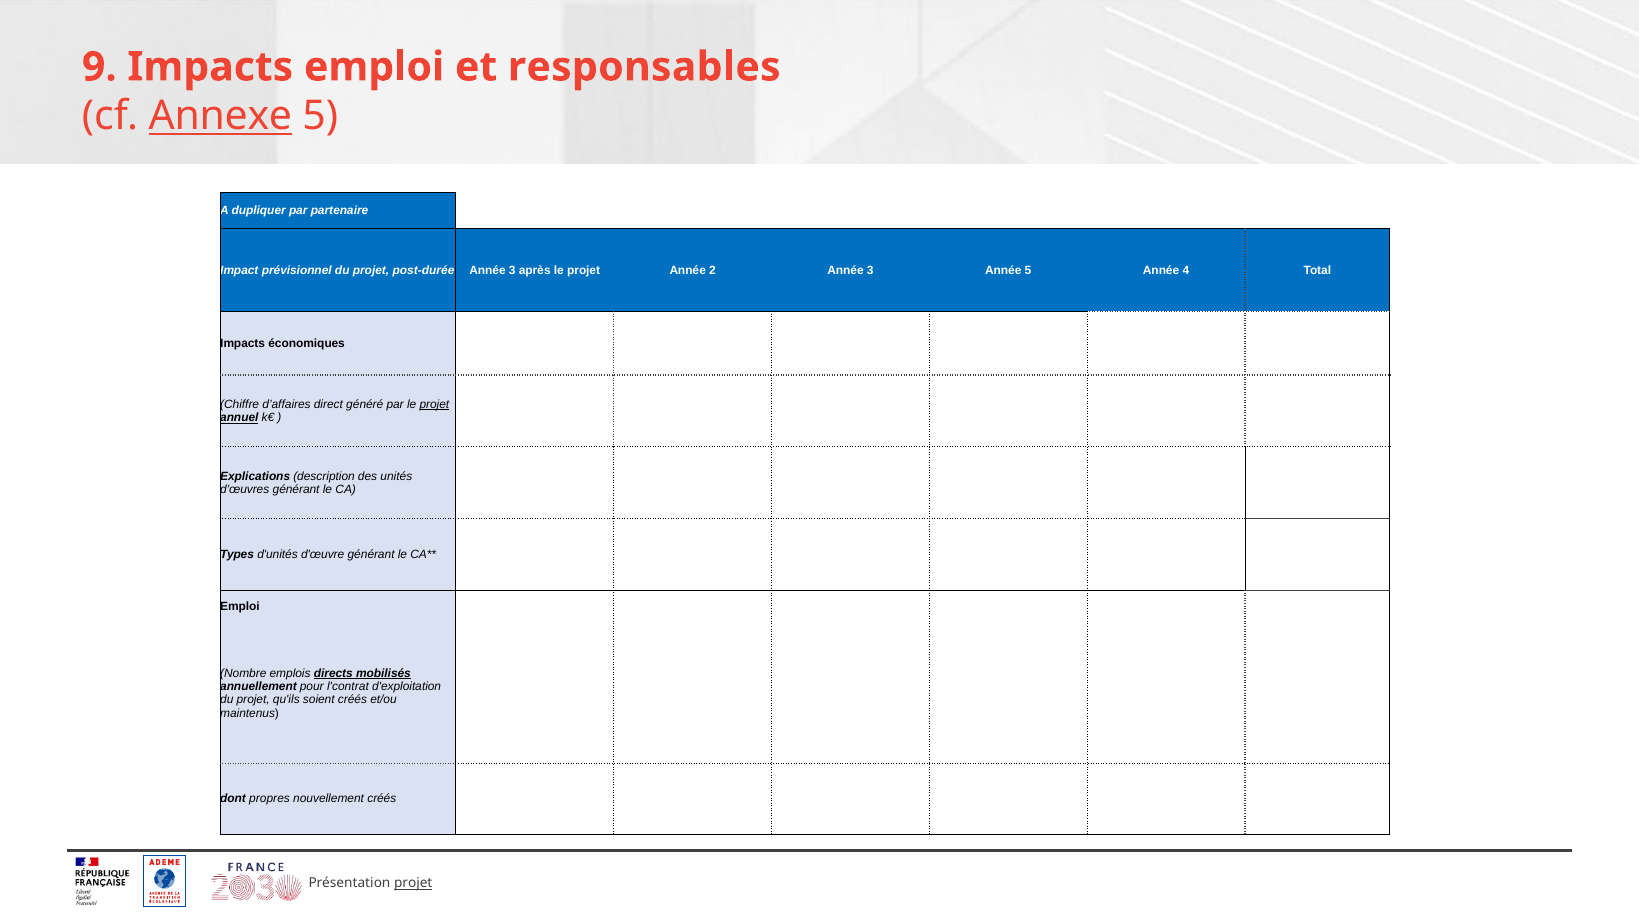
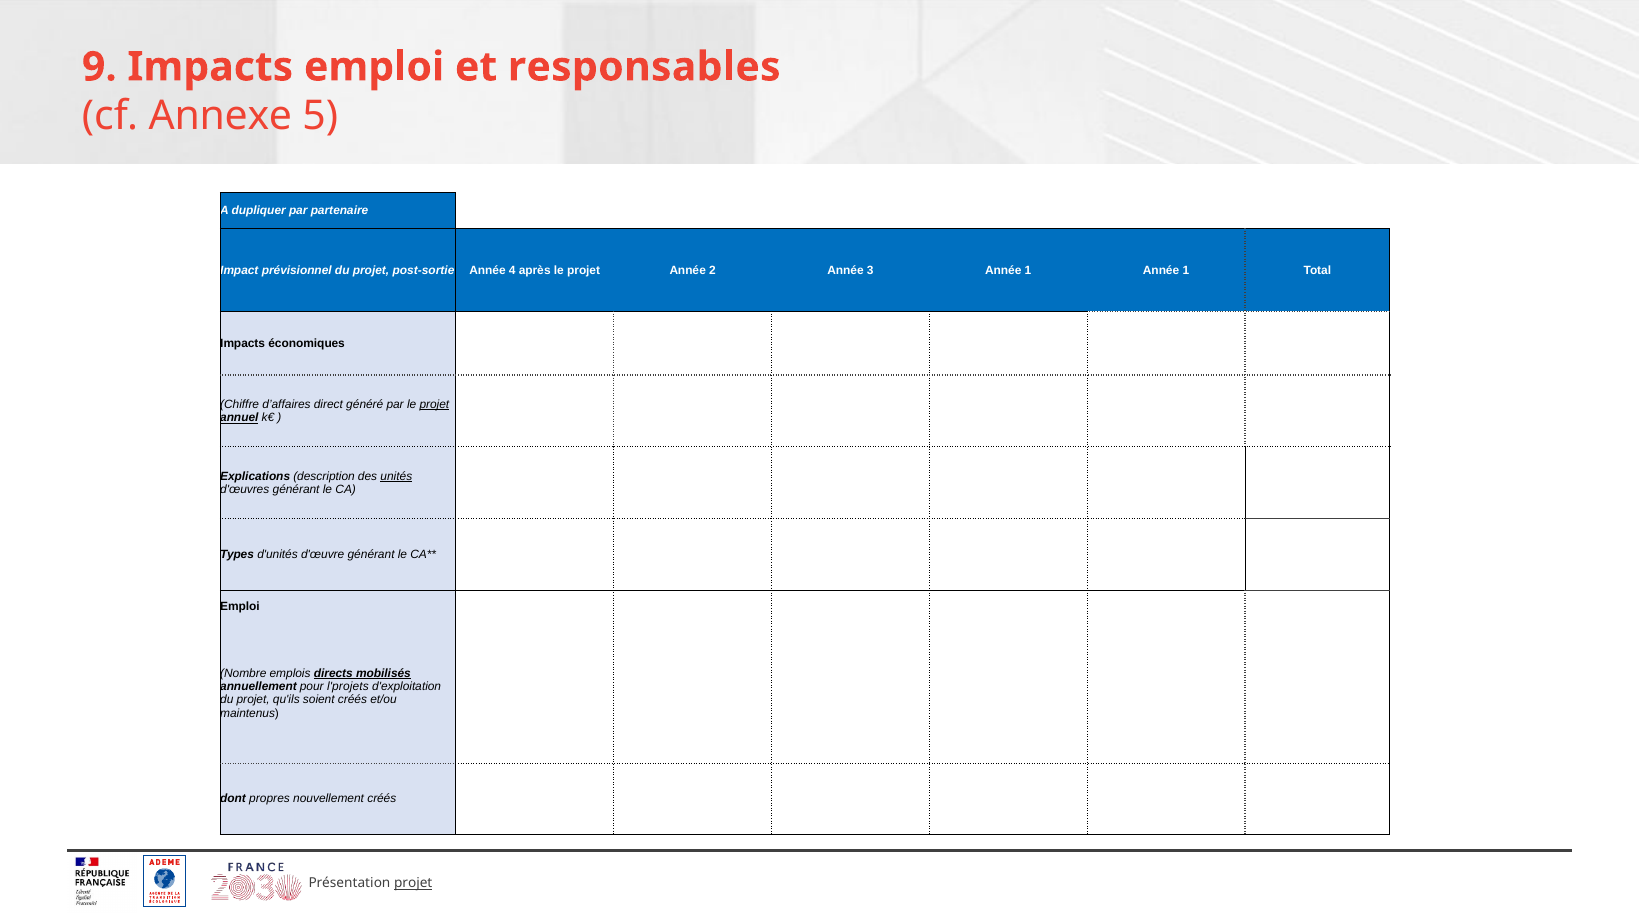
Annexe underline: present -> none (220, 116)
post-durée: post-durée -> post-sortie (423, 270)
3: 3 -> 4 (512, 270)
3 Année 5: 5 -> 1 (1028, 270)
4: 4 -> 1 (1186, 270)
unités underline: none -> present (396, 476)
l'contrat: l'contrat -> l'projets (348, 686)
